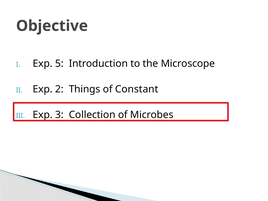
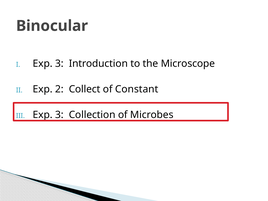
Objective: Objective -> Binocular (52, 26)
5: 5 -> 3 (59, 64)
Things: Things -> Collect (85, 89)
